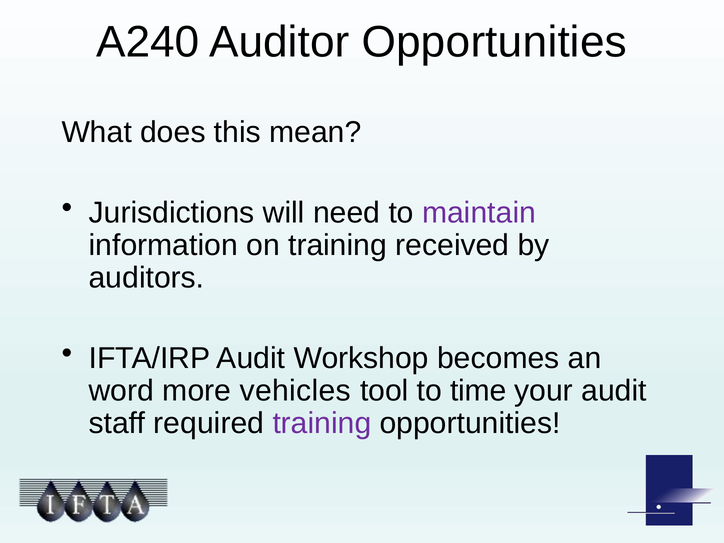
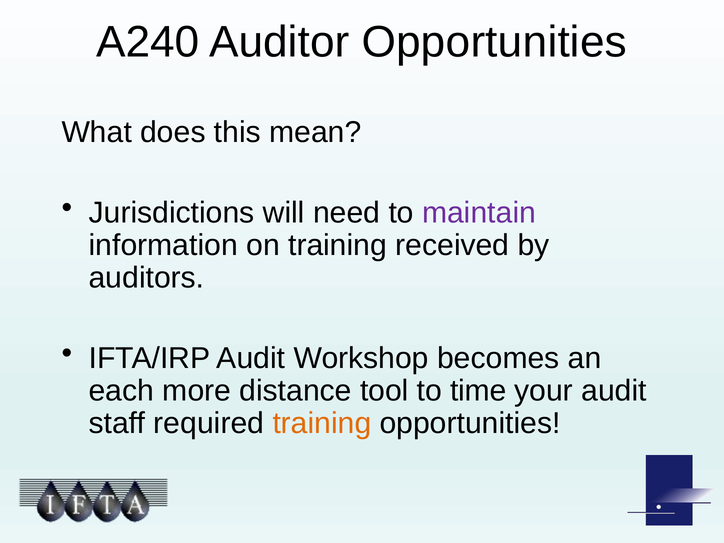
word: word -> each (121, 391)
vehicles: vehicles -> distance (296, 391)
training colour: purple -> orange (322, 423)
